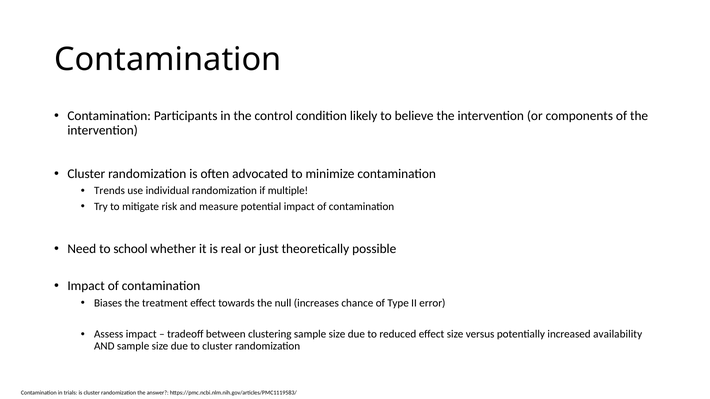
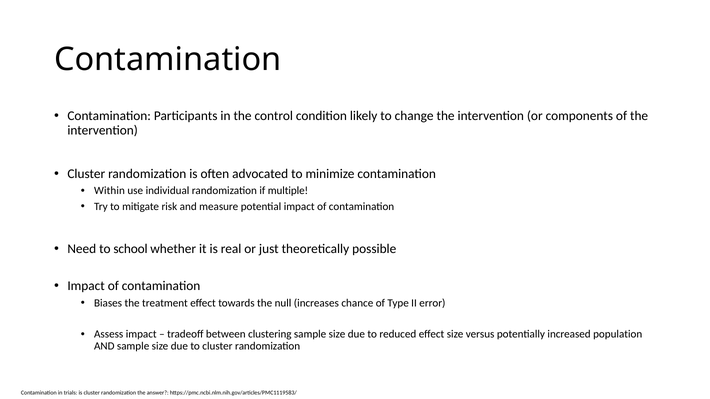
believe: believe -> change (414, 116)
Trends: Trends -> Within (109, 191)
availability: availability -> population (618, 335)
